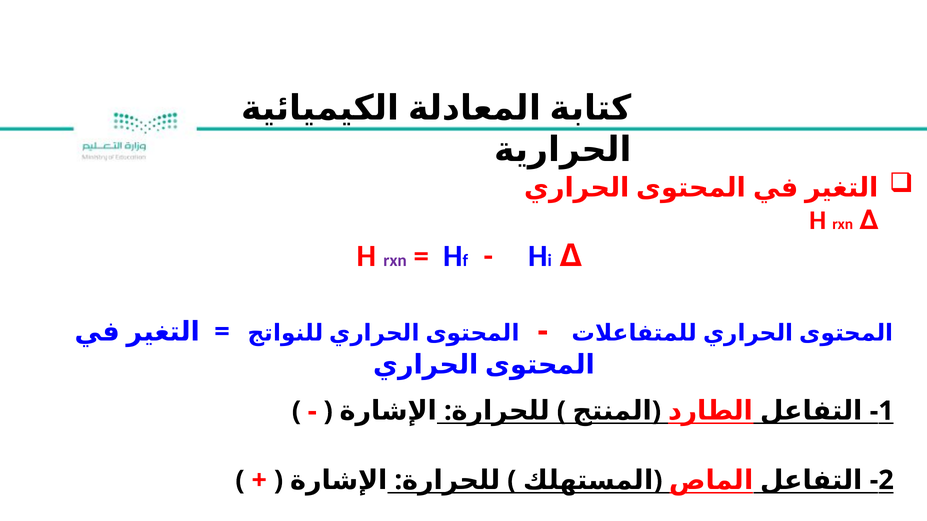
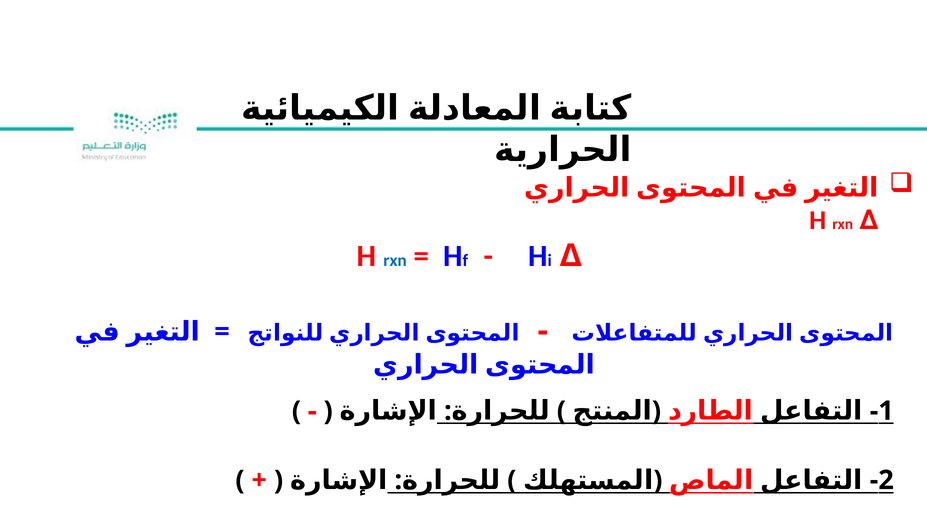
rxn colour: purple -> blue (395, 261)
